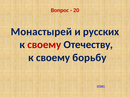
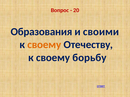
Монастырей: Монастырей -> Образования (41, 32)
русских: русских -> своими (101, 32)
своему colour: red -> orange (44, 45)
